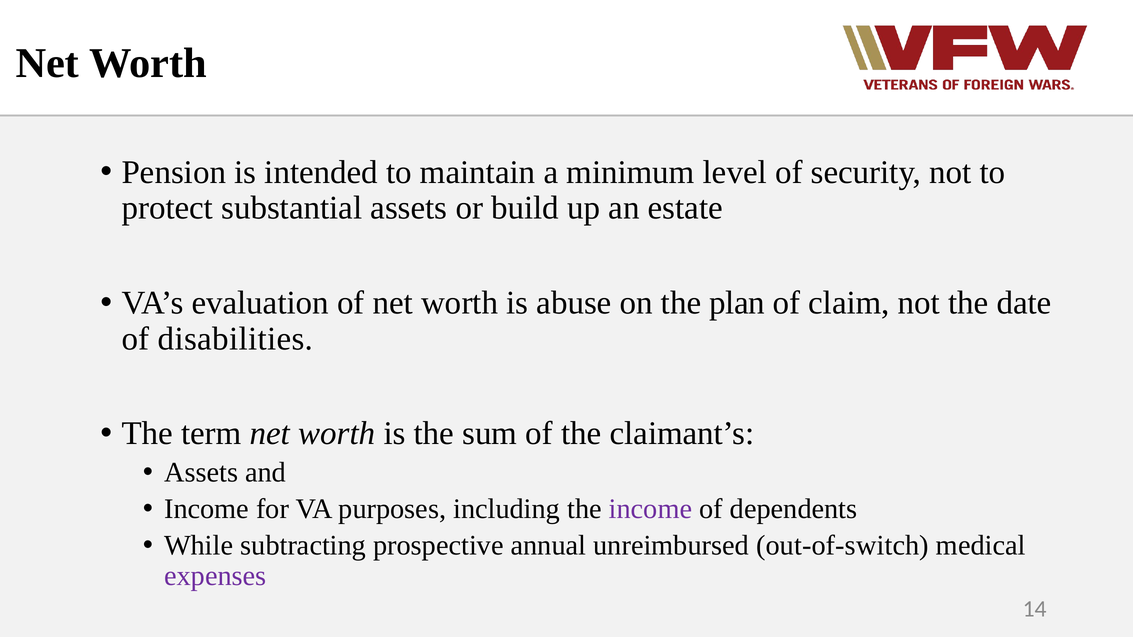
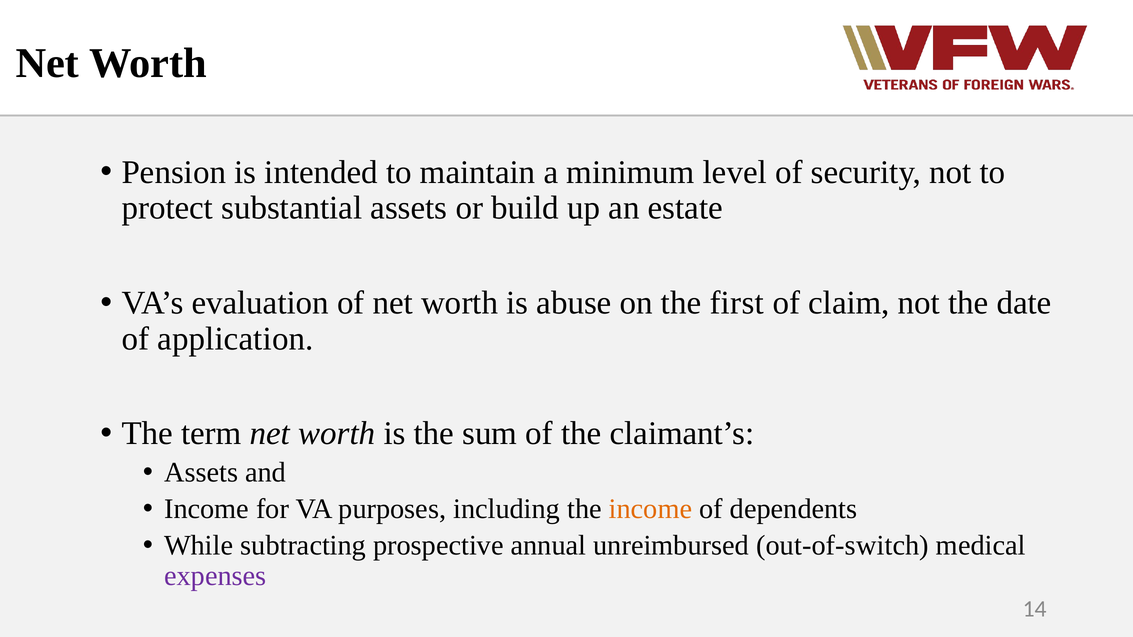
plan: plan -> first (737, 303)
disabilities: disabilities -> application (235, 339)
income colour: purple -> orange (651, 509)
